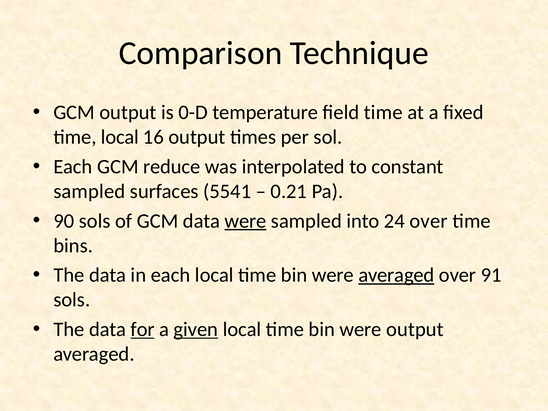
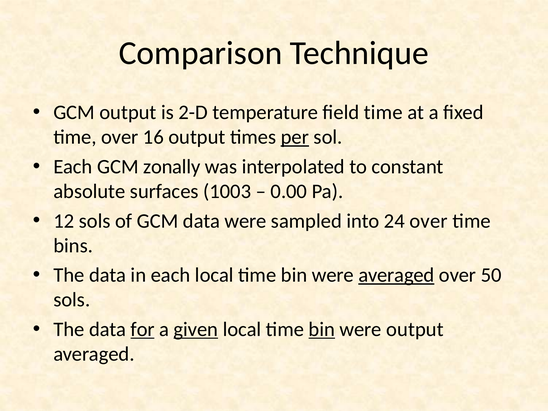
0-D: 0-D -> 2-D (193, 112)
time local: local -> over (120, 137)
per underline: none -> present (295, 137)
reduce: reduce -> zonally (172, 167)
sampled: sampled -> absolute (89, 191)
5541: 5541 -> 1003 (227, 191)
0.21: 0.21 -> 0.00 (289, 191)
90: 90 -> 12 (64, 221)
were underline: present -> none (245, 221)
91: 91 -> 50 (491, 275)
bin underline: none -> present (322, 329)
